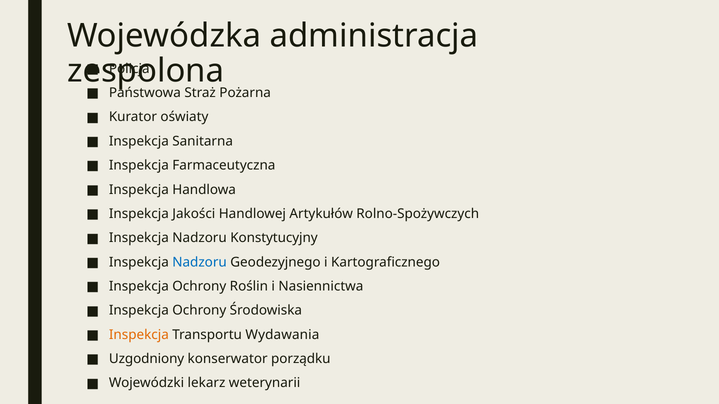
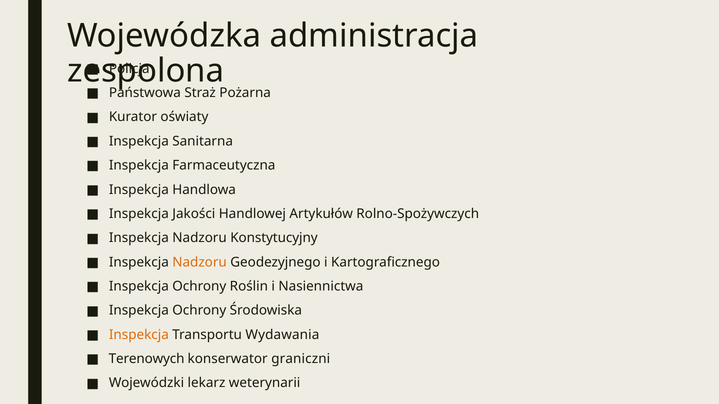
Nadzoru colour: blue -> orange (200, 262)
Uzgodniony: Uzgodniony -> Terenowych (147, 359)
porządku: porządku -> graniczni (301, 359)
